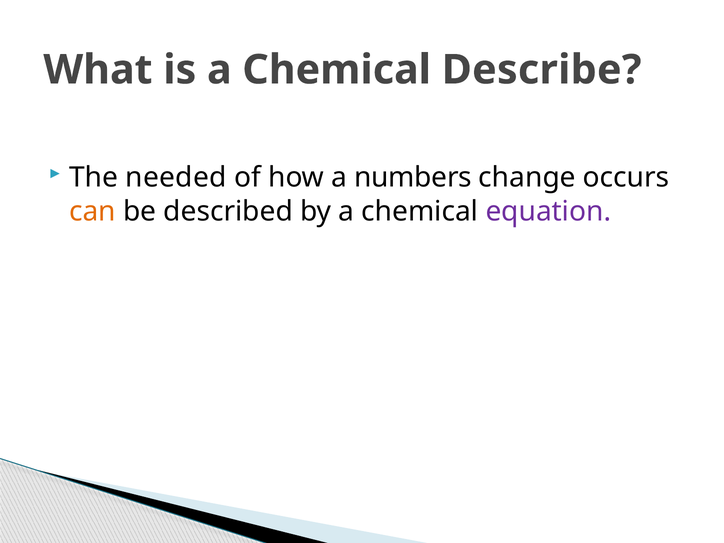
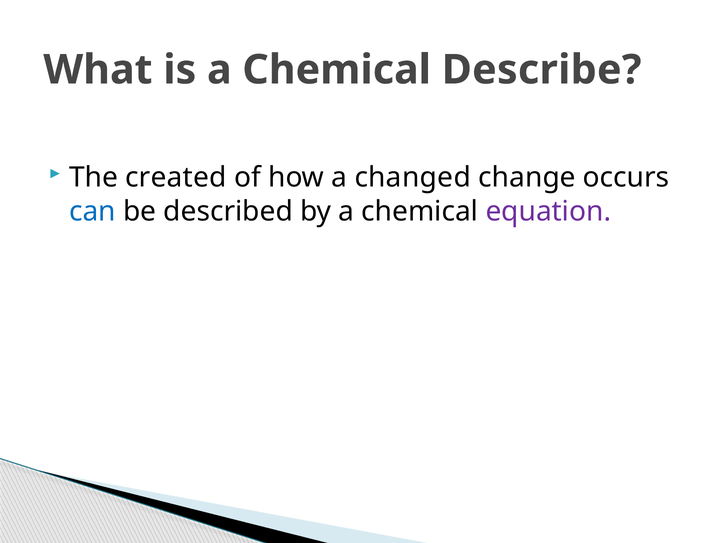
needed: needed -> created (176, 178)
numbers: numbers -> changed (413, 178)
can colour: orange -> blue (92, 211)
